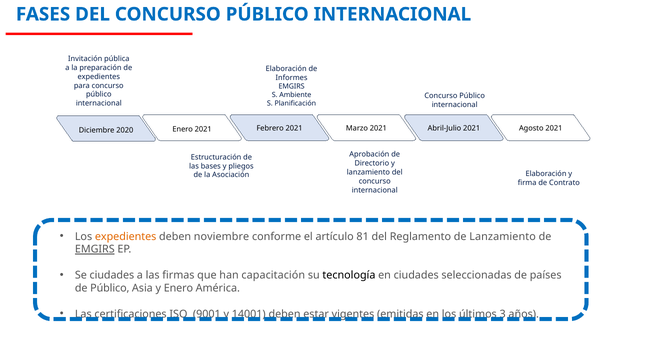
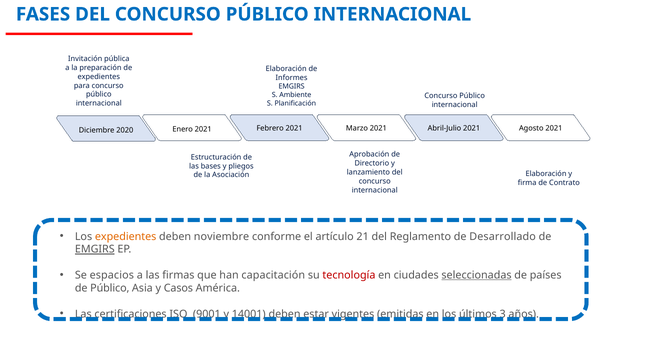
81: 81 -> 21 (363, 236)
de Lanzamiento: Lanzamiento -> Desarrollado (503, 236)
Se ciudades: ciudades -> espacios (112, 275)
tecnología colour: black -> red (349, 275)
seleccionadas underline: none -> present (477, 275)
y Enero: Enero -> Casos (178, 288)
